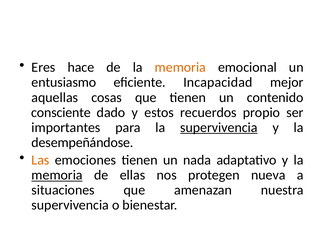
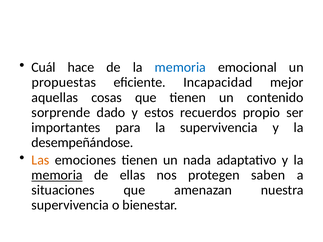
Eres: Eres -> Cuál (44, 67)
memoria colour: orange -> blue (180, 67)
entusiasmo: entusiasmo -> propuestas (64, 82)
consciente: consciente -> sorprende (61, 113)
supervivencia underline: present -> none (219, 128)
nueva: nueva -> saben (268, 175)
